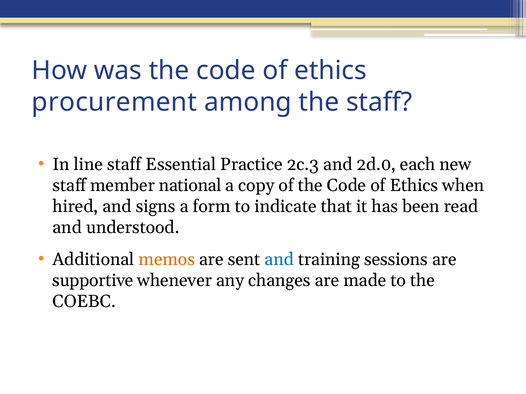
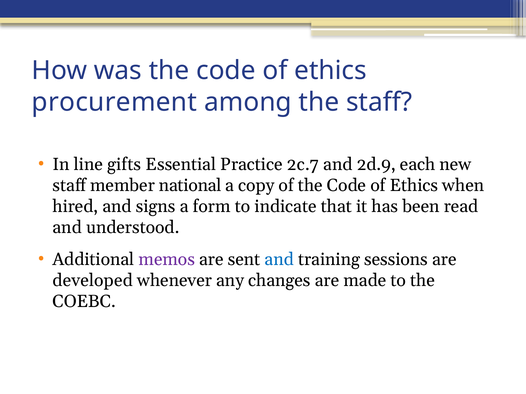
line staff: staff -> gifts (124, 165)
2c.3: 2c.3 -> 2c.7 (303, 165)
2d.0: 2d.0 -> 2d.9 (376, 165)
memos colour: orange -> purple (167, 260)
supportive: supportive -> developed (93, 281)
